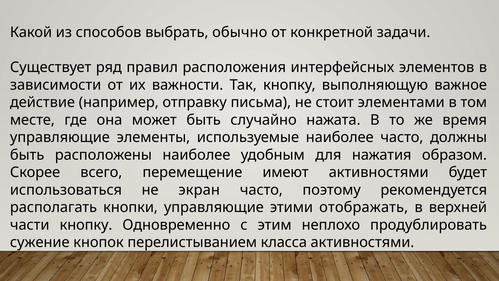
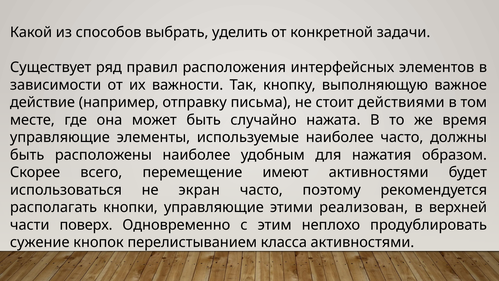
обычно: обычно -> уделить (240, 32)
элементами: элементами -> действиями (401, 102)
отображать: отображать -> реализован (364, 207)
части кнопку: кнопку -> поверх (86, 225)
